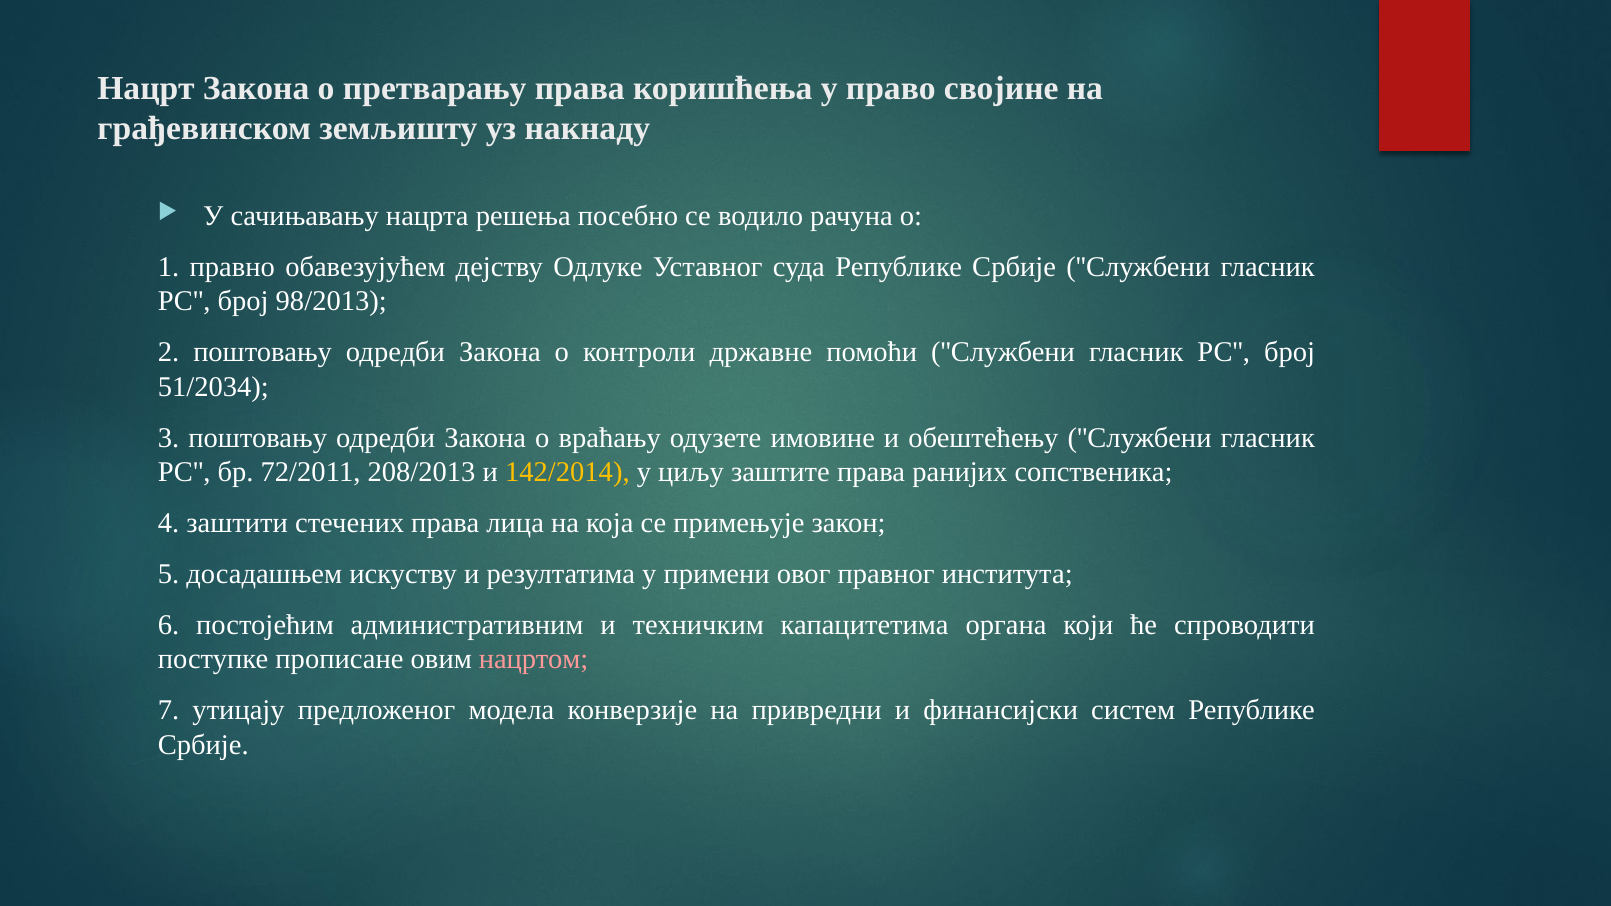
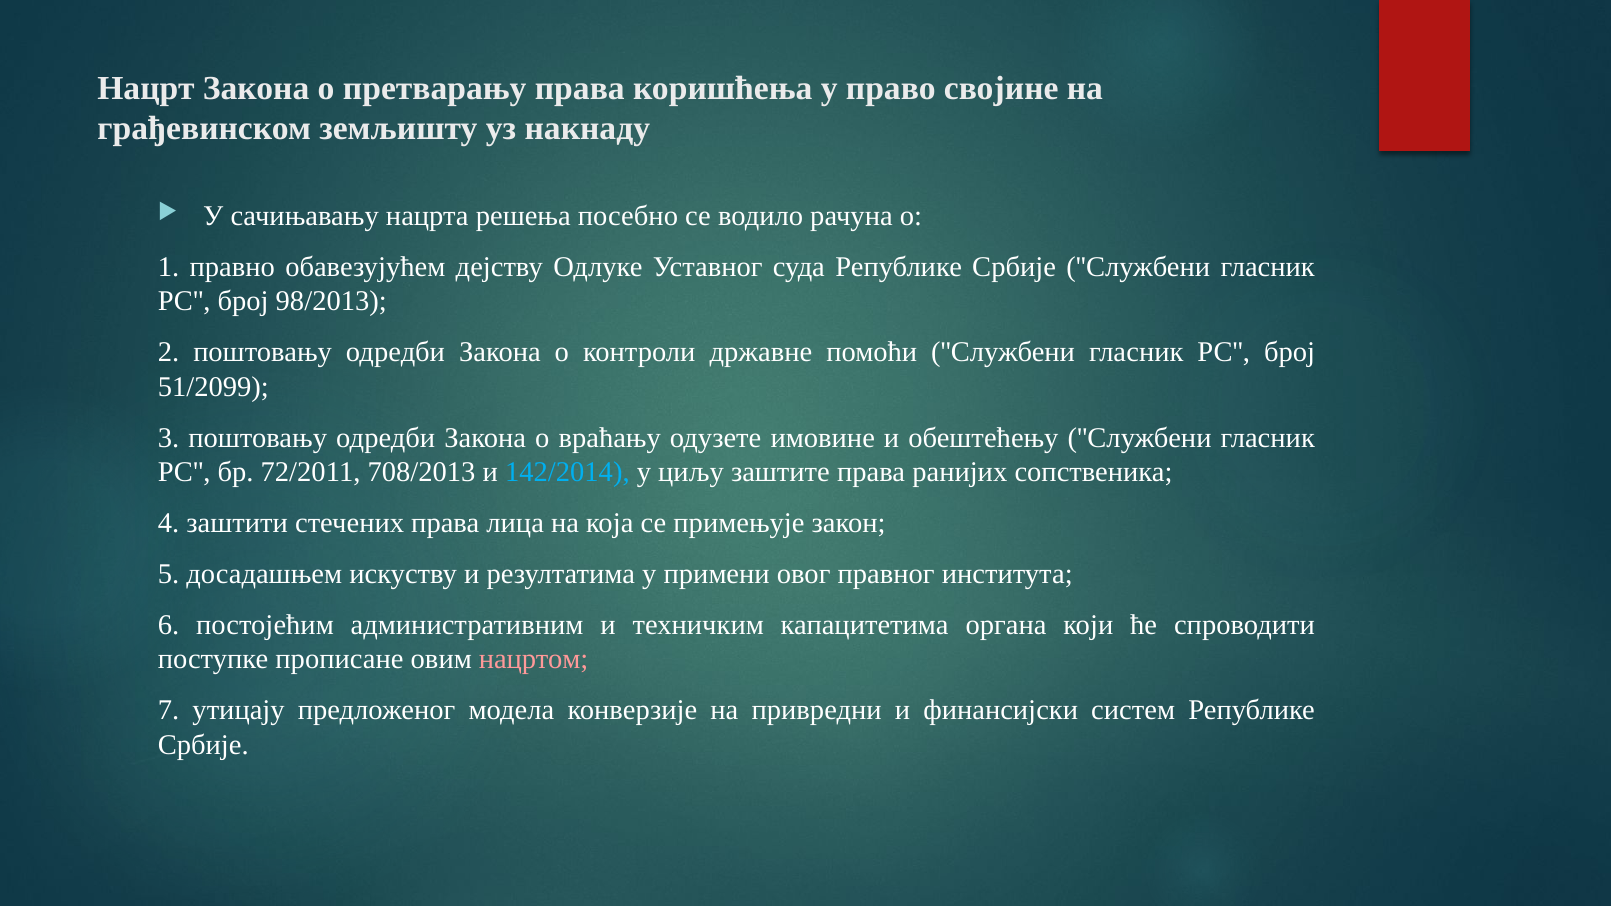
51/2034: 51/2034 -> 51/2099 (213, 387)
208/2013: 208/2013 -> 708/2013 (422, 472)
142/2014 colour: yellow -> light blue (567, 472)
